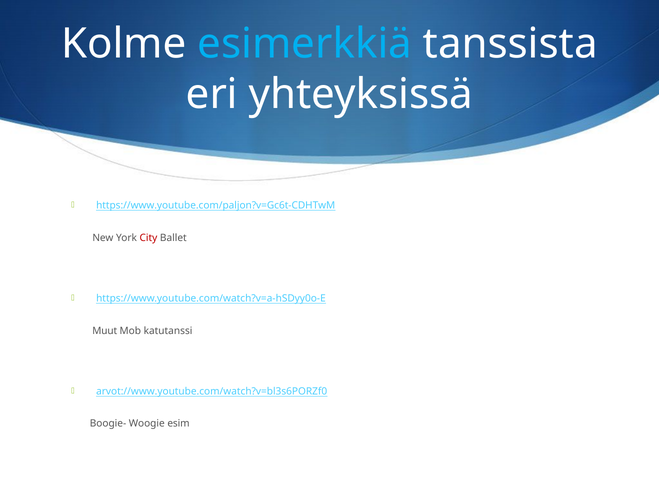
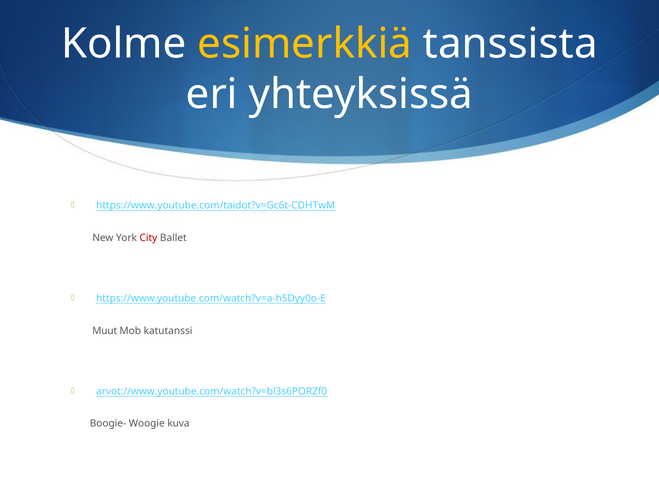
esimerkkiä colour: light blue -> yellow (305, 44)
https://www.youtube.com/paljon?v=Gc6t-CDHTwM: https://www.youtube.com/paljon?v=Gc6t-CDHTwM -> https://www.youtube.com/taidot?v=Gc6t-CDHTwM (216, 205)
esim: esim -> kuva (178, 423)
